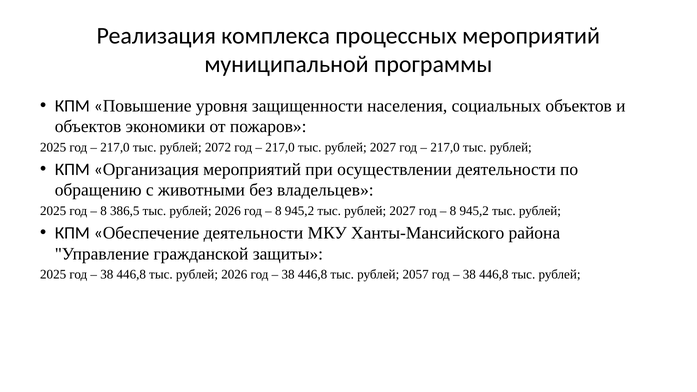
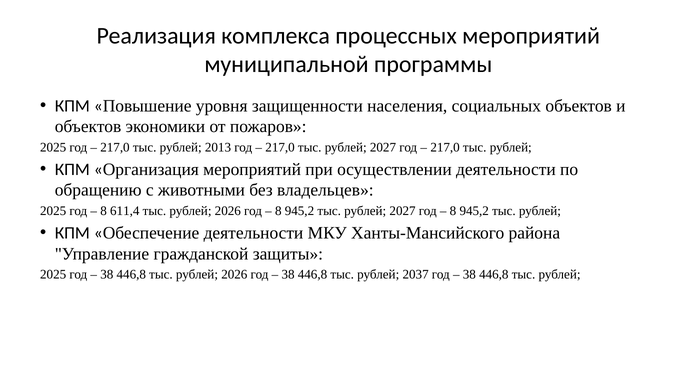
2072: 2072 -> 2013 (218, 147)
386,5: 386,5 -> 611,4 (125, 211)
2057: 2057 -> 2037 (416, 274)
